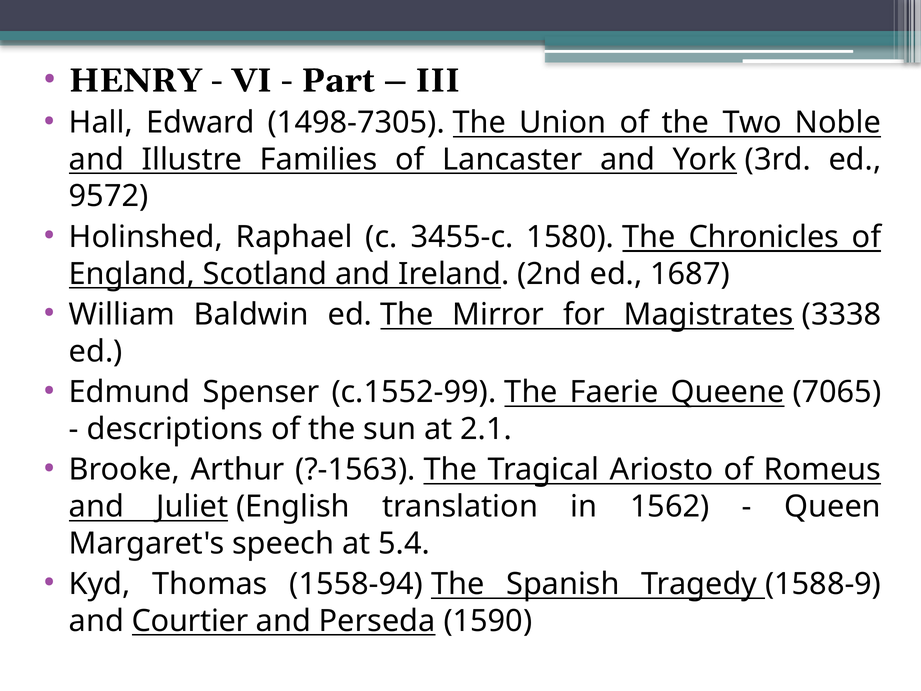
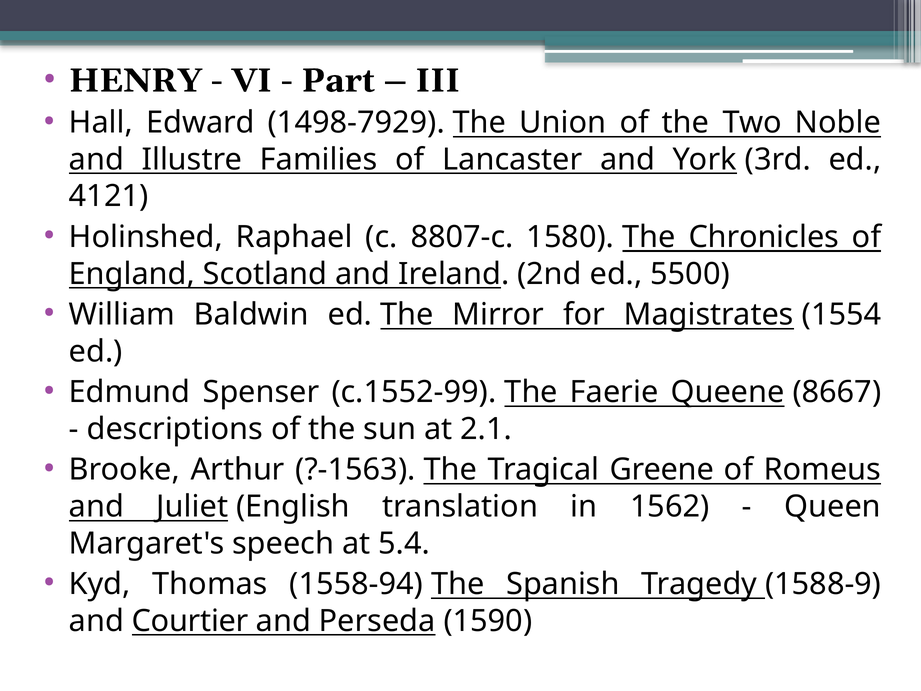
1498-7305: 1498-7305 -> 1498-7929 (356, 123)
9572: 9572 -> 4121 (109, 196)
3455-c: 3455-c -> 8807-c (462, 237)
1687: 1687 -> 5500 (690, 274)
3338: 3338 -> 1554 (842, 314)
7065: 7065 -> 8667 (837, 392)
Ariosto: Ariosto -> Greene (662, 470)
